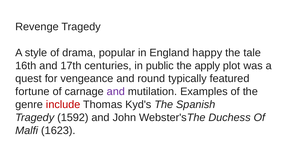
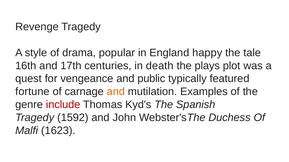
public: public -> death (160, 66)
apply: apply -> plays (207, 66)
round: round -> public (151, 79)
and colour: purple -> orange (116, 92)
